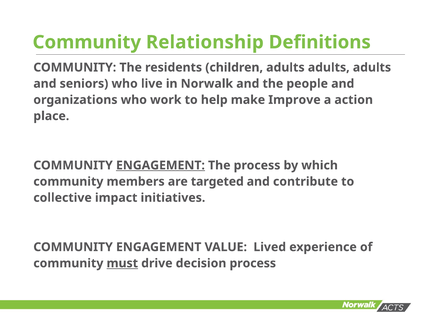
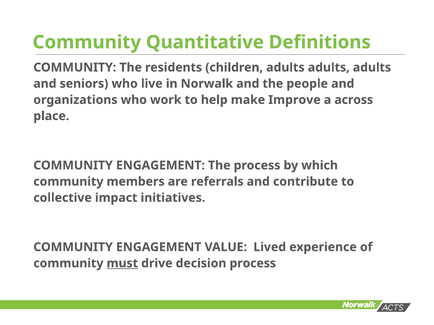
Relationship: Relationship -> Quantitative (205, 42)
action: action -> across (354, 100)
ENGAGEMENT underline: present -> none (160, 166)
targeted: targeted -> referrals (217, 182)
